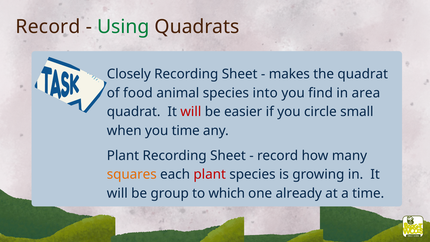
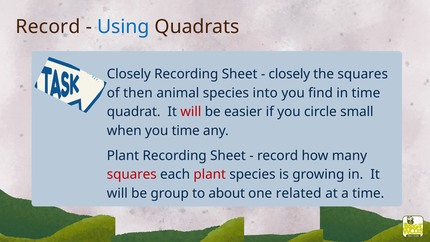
Using colour: green -> blue (123, 27)
makes: makes -> closely (289, 74)
the quadrat: quadrat -> squares (363, 74)
food: food -> then (138, 93)
in area: area -> time (366, 93)
squares colour: orange -> red (132, 174)
which: which -> about (227, 193)
already: already -> related (299, 193)
